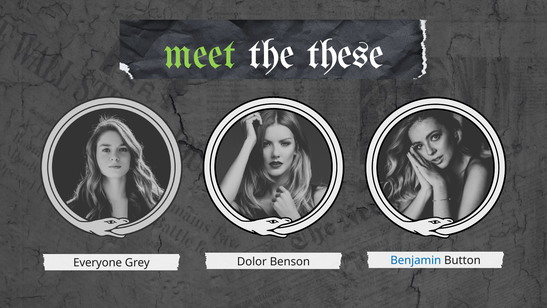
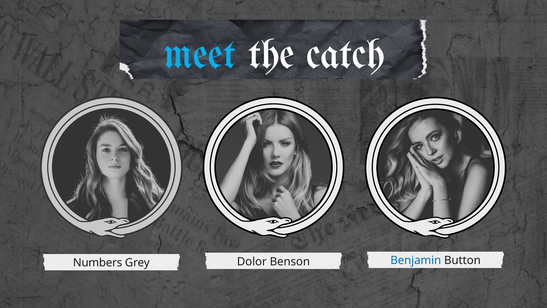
meet colour: light green -> light blue (199, 54)
these: these -> catch (345, 54)
Everyone: Everyone -> Numbers (98, 263)
